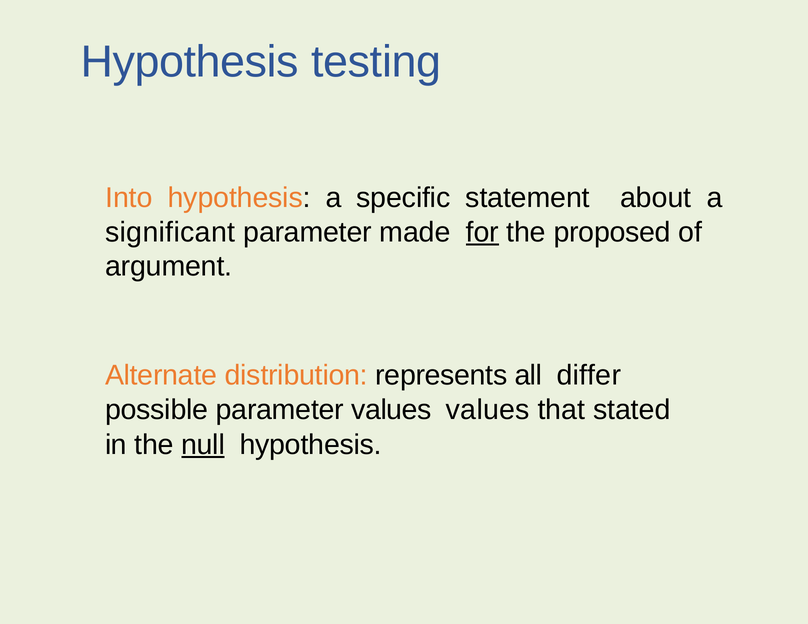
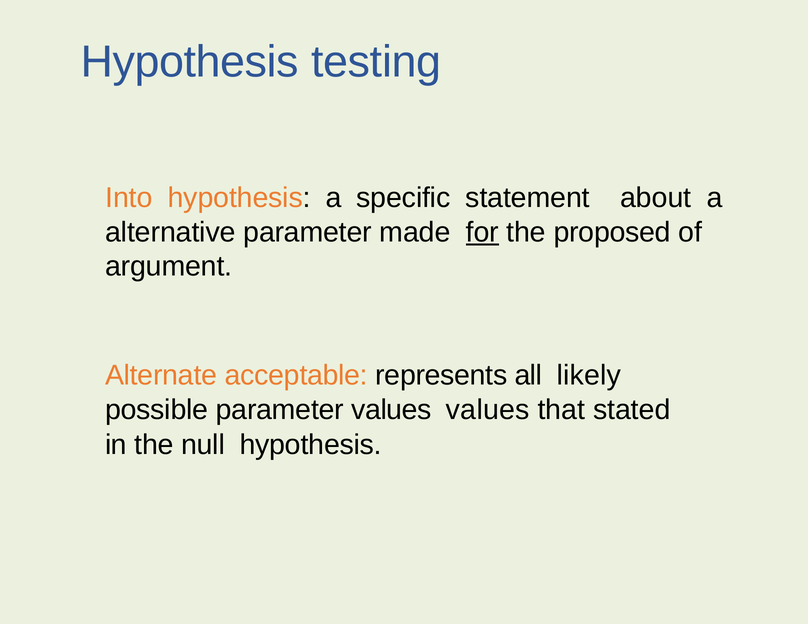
significant: significant -> alternative (170, 232)
distribution: distribution -> acceptable (296, 376)
differ: differ -> likely (589, 376)
null underline: present -> none (203, 445)
